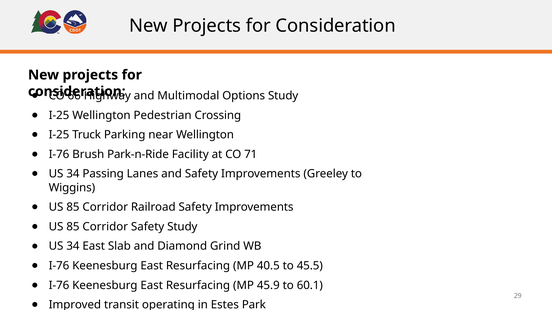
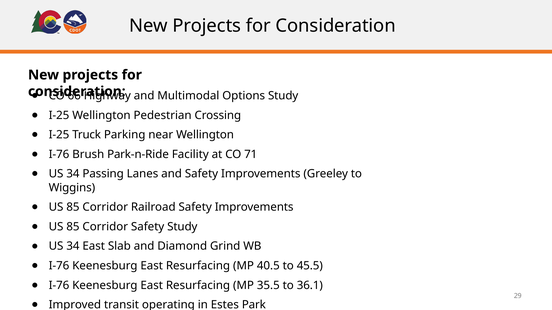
45.9: 45.9 -> 35.5 (268, 286)
60.1: 60.1 -> 36.1 (310, 286)
